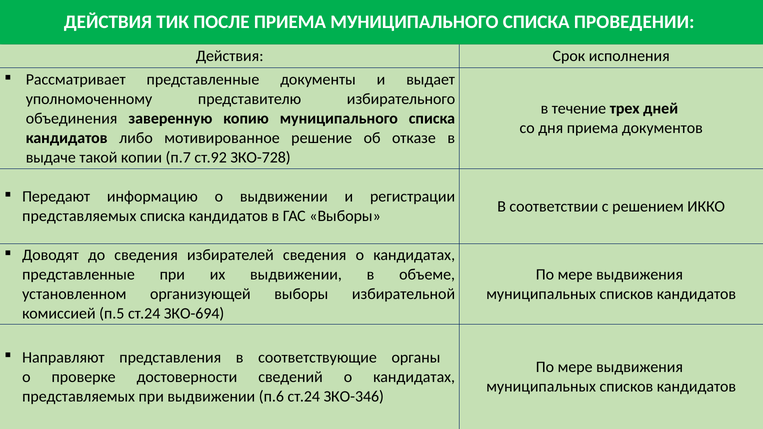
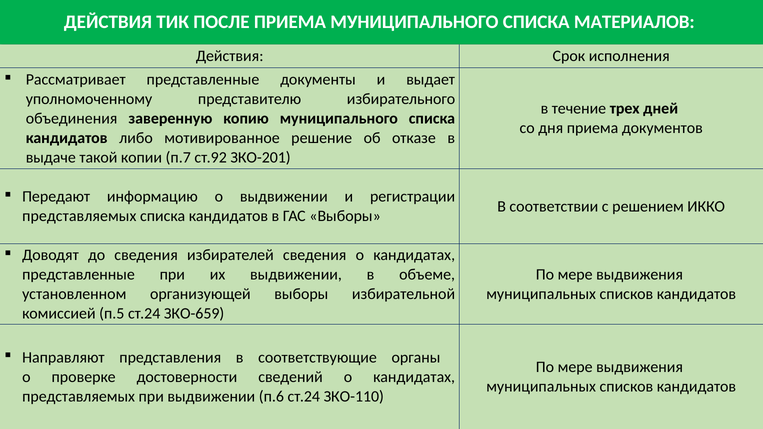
ПРОВЕДЕНИИ: ПРОВЕДЕНИИ -> МАТЕРИАЛОВ (634, 22)
ЗКО-728: ЗКО-728 -> ЗКО-201 (261, 157)
ЗКО-694: ЗКО-694 -> ЗКО-659 (194, 314)
ЗКО-346: ЗКО-346 -> ЗКО-110 (354, 396)
